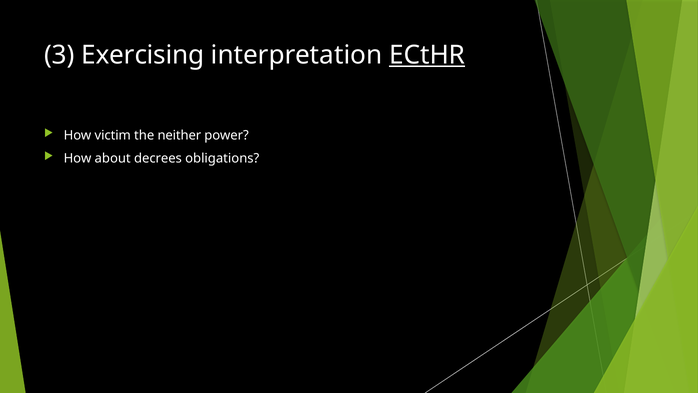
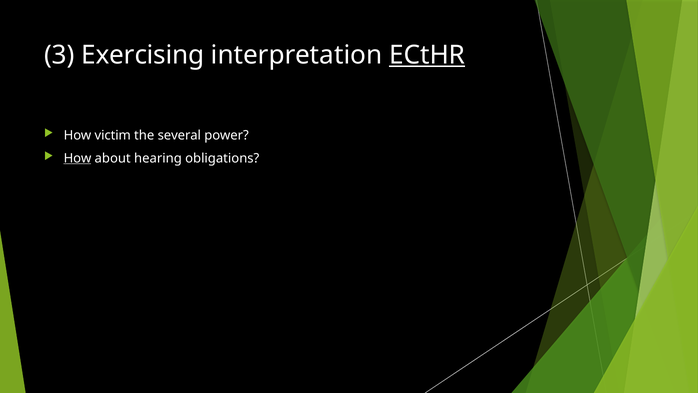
neither: neither -> several (179, 135)
How underline: none -> present (77, 158)
decrees: decrees -> hearing (158, 158)
